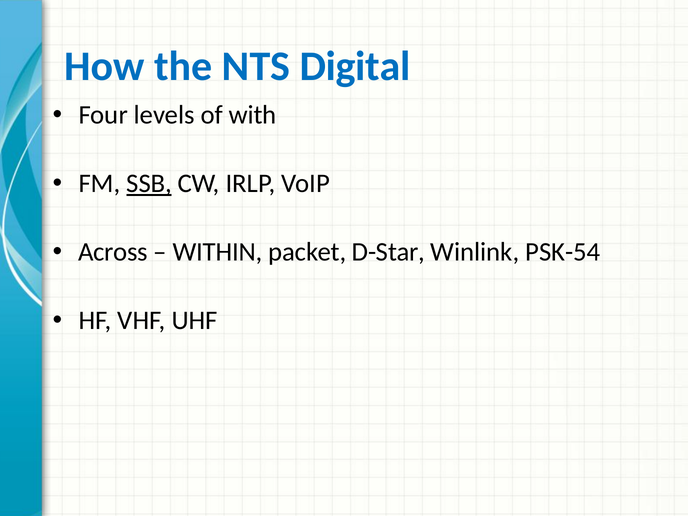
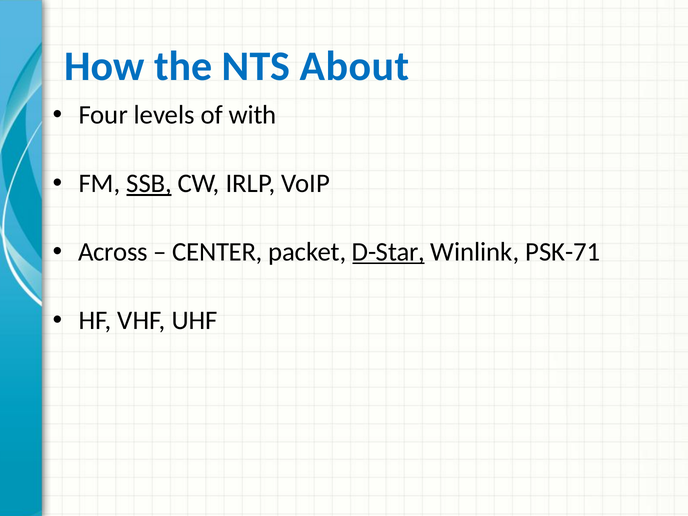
Digital: Digital -> About (355, 66)
WITHIN: WITHIN -> CENTER (218, 252)
D-Star underline: none -> present (388, 252)
PSK-54: PSK-54 -> PSK-71 (563, 252)
